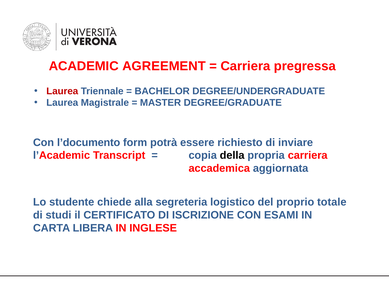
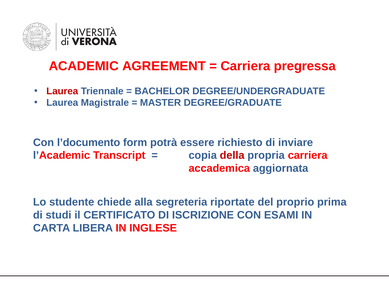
della colour: black -> red (232, 155)
logistico: logistico -> riportate (232, 202)
totale: totale -> prima (332, 202)
